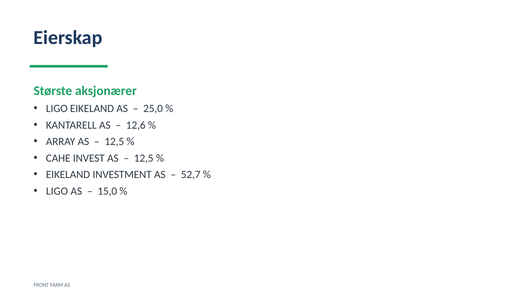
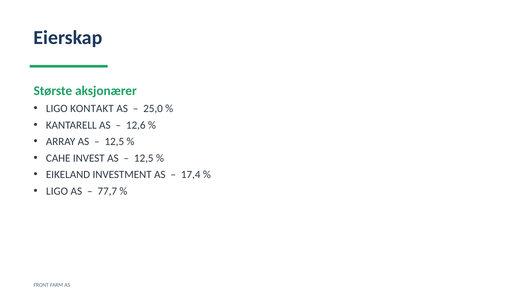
LIGO EIKELAND: EIKELAND -> KONTAKT (92, 109)
52,7: 52,7 -> 17,4 (191, 175)
15,0: 15,0 -> 77,7 (107, 191)
